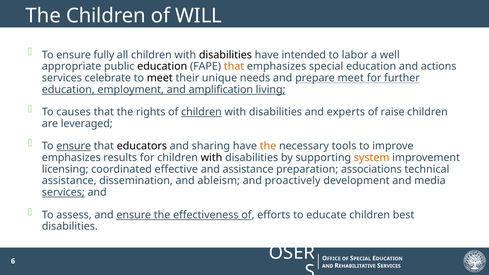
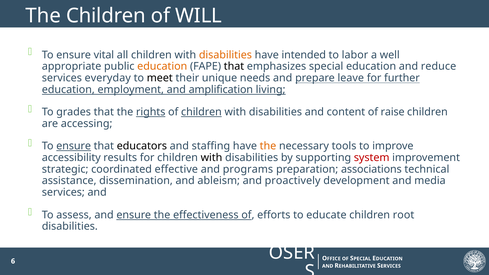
fully: fully -> vital (104, 55)
disabilities colour: black -> orange (225, 55)
education colour: black -> orange (162, 66)
that colour: orange -> black (234, 66)
actions: actions -> reduce (439, 66)
celebrate: celebrate -> everyday (108, 78)
prepare meet: meet -> leave (351, 78)
causes: causes -> grades (74, 112)
rights underline: none -> present (151, 112)
experts: experts -> content (346, 112)
leveraged: leveraged -> accessing (87, 124)
sharing: sharing -> staffing (211, 146)
emphasizes: emphasizes -> accessibility (71, 158)
system colour: orange -> red (372, 158)
licensing: licensing -> strategic (65, 169)
and assistance: assistance -> programs (248, 169)
services underline: present -> none (63, 192)
best: best -> root (404, 215)
